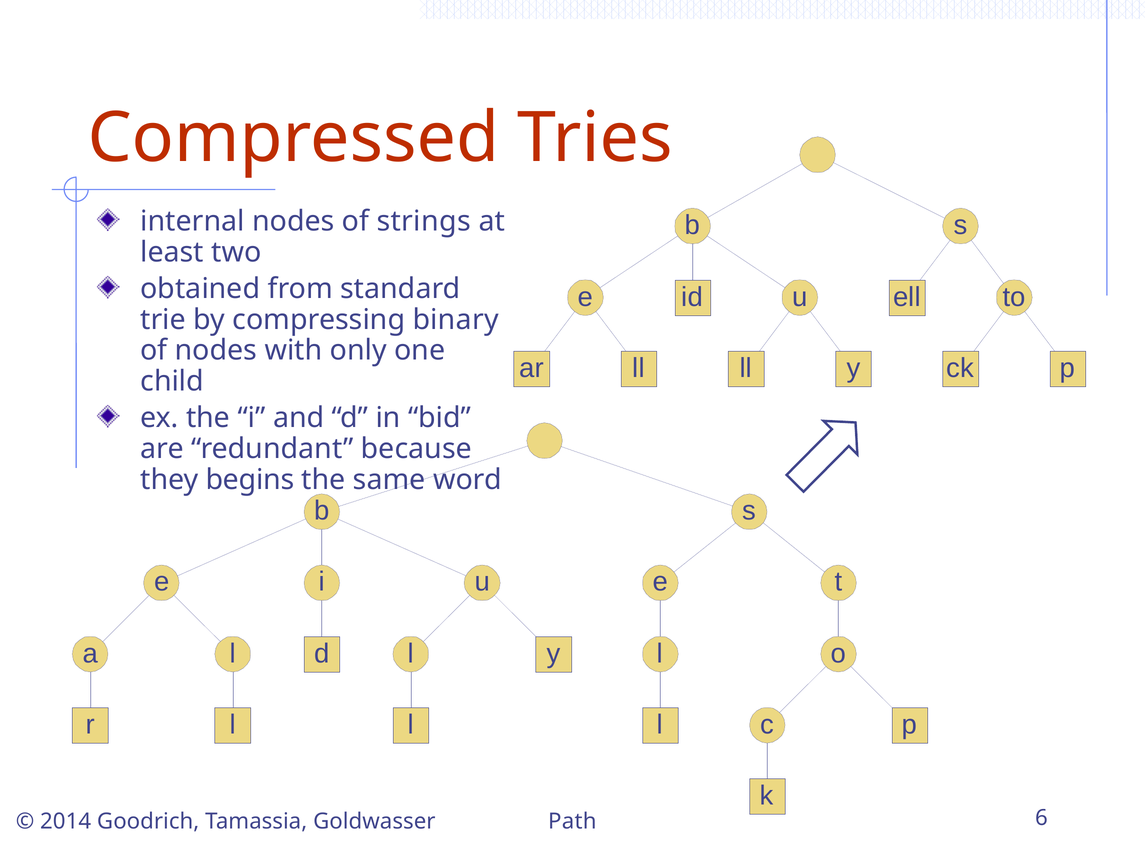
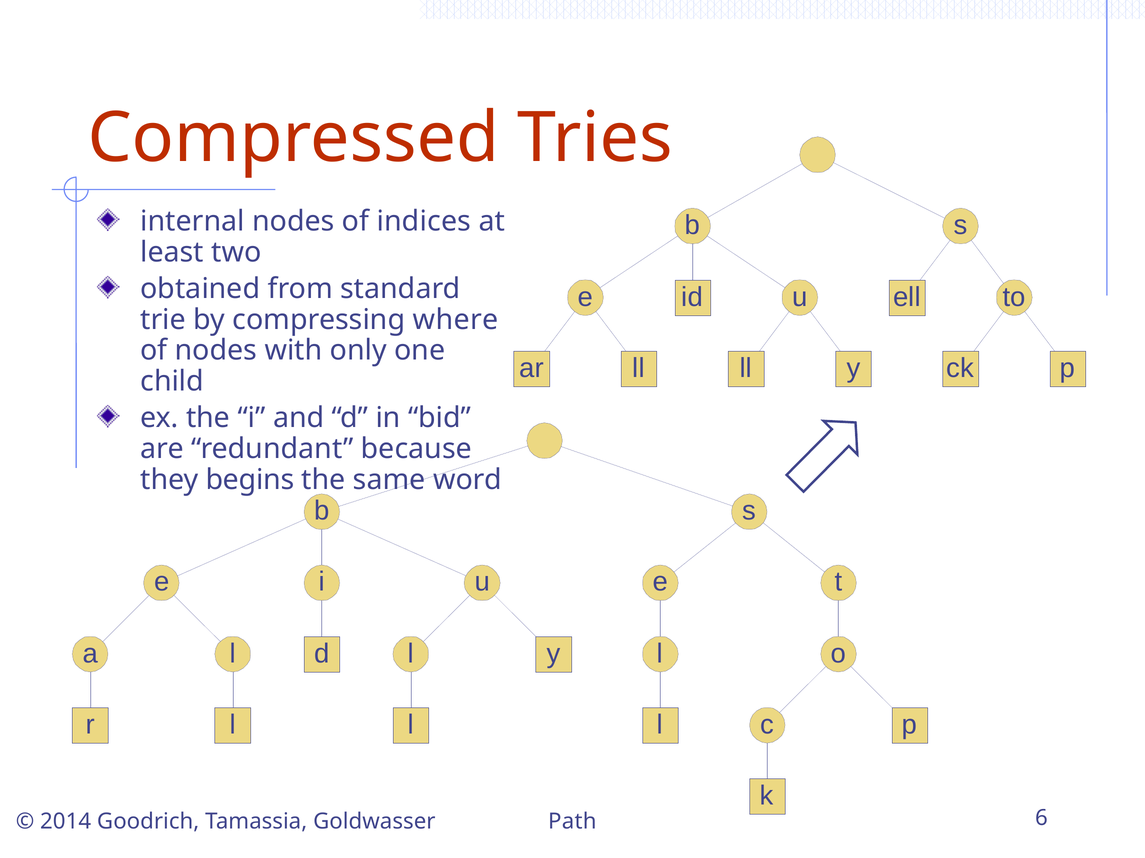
strings: strings -> indices (424, 221)
binary: binary -> where (456, 320)
